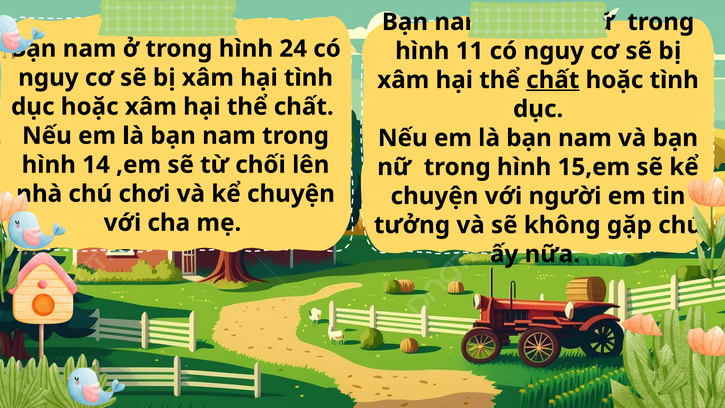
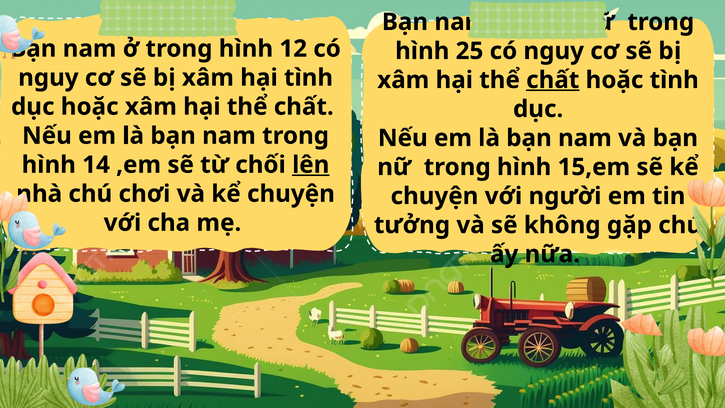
24: 24 -> 12 (293, 49)
11: 11 -> 25 (470, 51)
lên underline: none -> present (311, 165)
